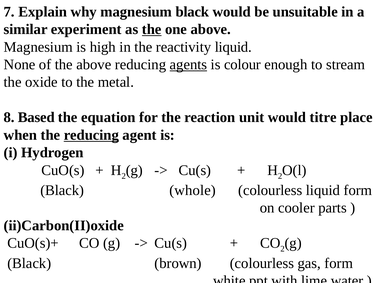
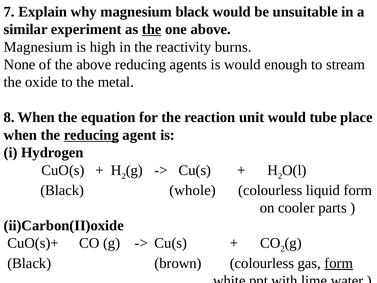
reactivity liquid: liquid -> burns (233, 47)
agents underline: present -> none (188, 64)
is colour: colour -> would (242, 64)
8 Based: Based -> When (36, 117)
titre: titre -> tube (323, 117)
form underline: none -> present (339, 263)
